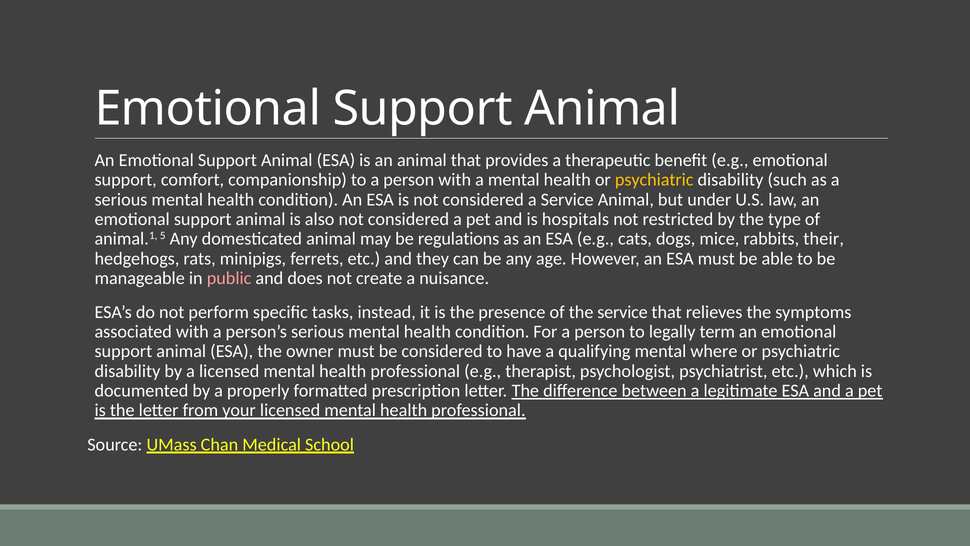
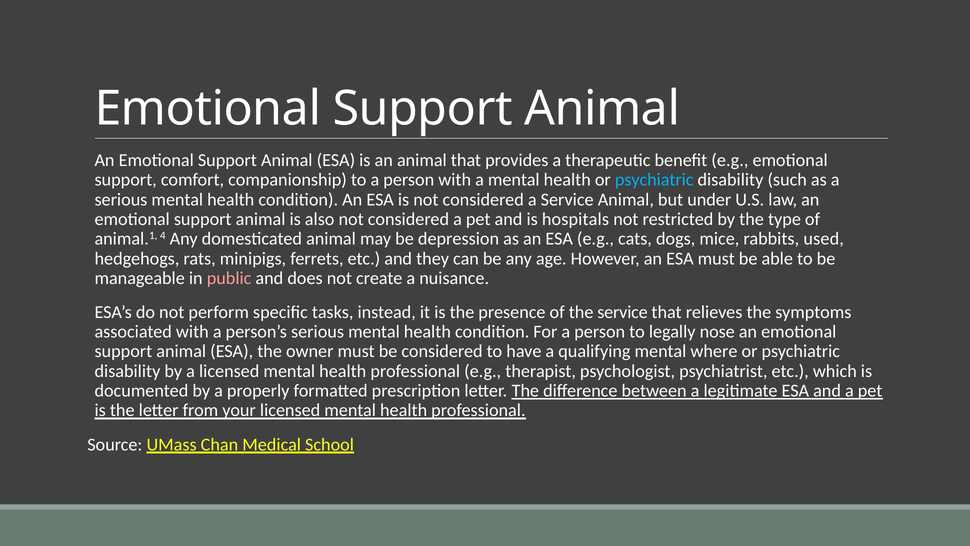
psychiatric colour: yellow -> light blue (654, 180)
5: 5 -> 4 (163, 235)
regulations: regulations -> depression (459, 239)
their: their -> used (824, 239)
term: term -> nose (717, 332)
